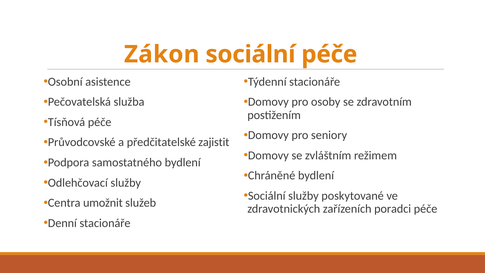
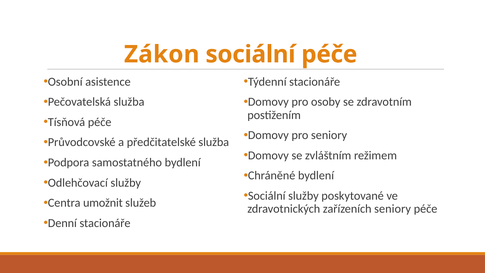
předčitatelské zajistit: zajistit -> služba (214, 142)
zařízeních poradci: poradci -> seniory (393, 209)
